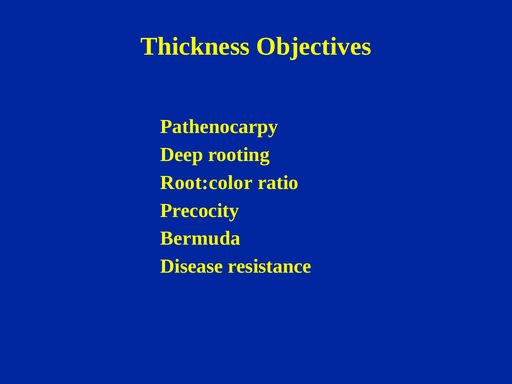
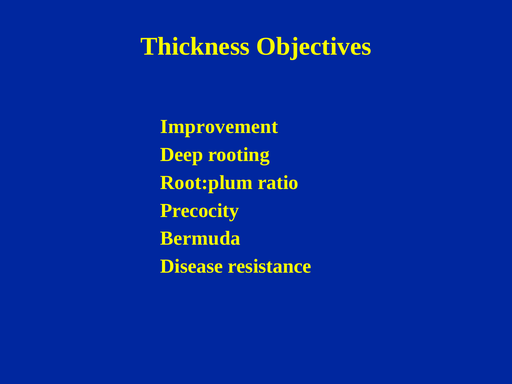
Pathenocarpy: Pathenocarpy -> Improvement (219, 127)
Root:color: Root:color -> Root:plum (206, 183)
